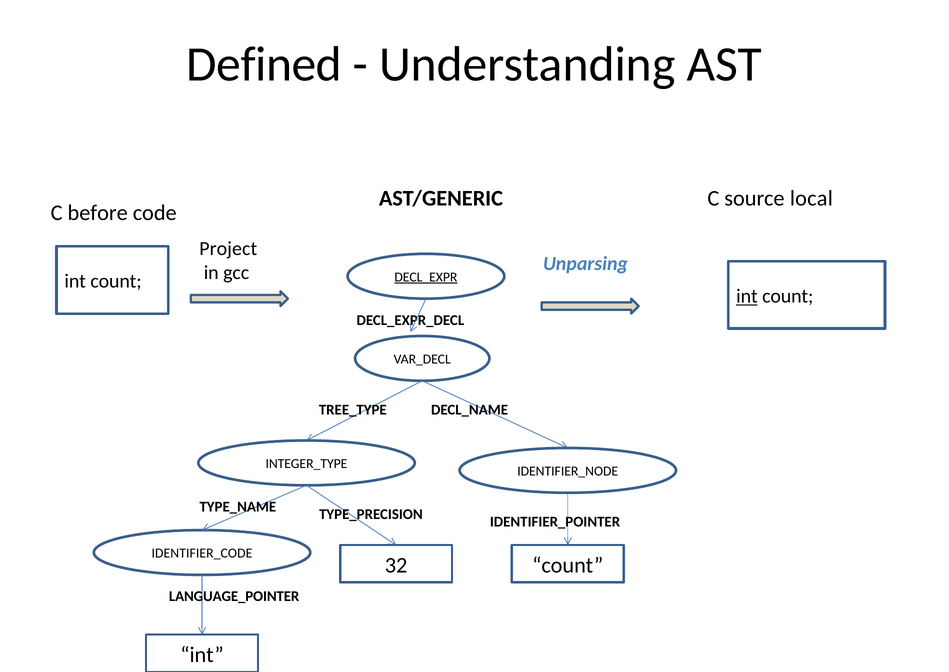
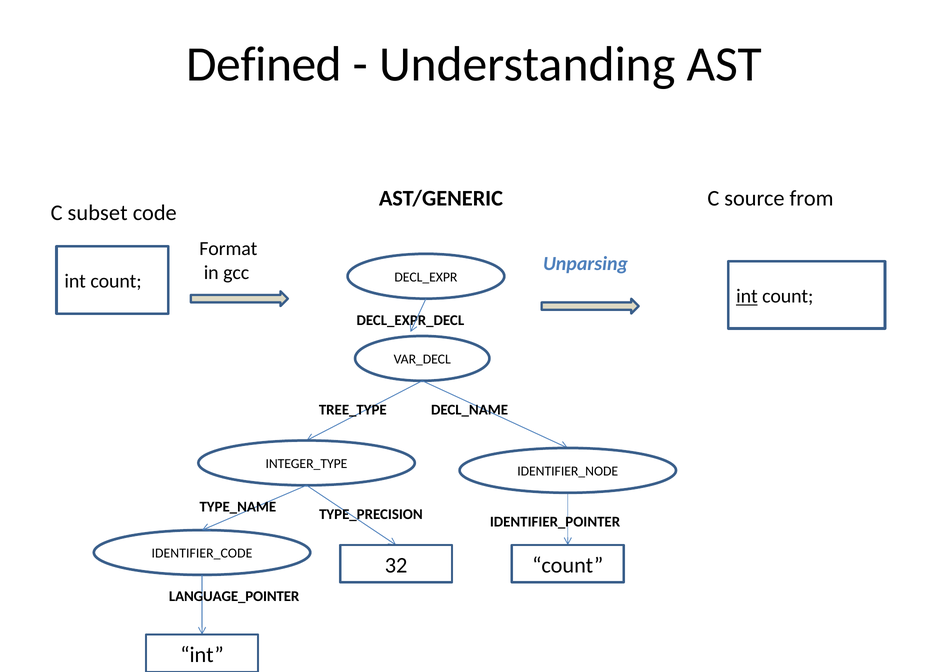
local: local -> from (812, 198)
before: before -> subset (98, 213)
Project: Project -> Format (228, 249)
DECL_EXPR underline: present -> none (426, 277)
